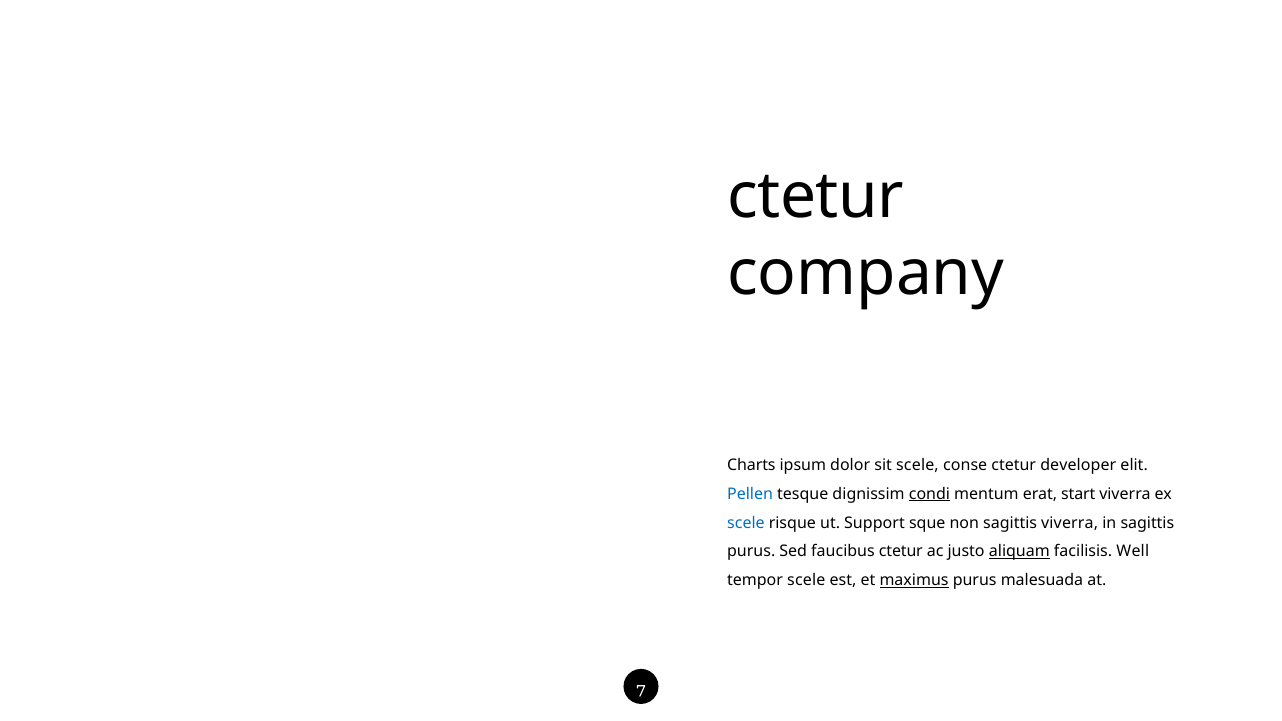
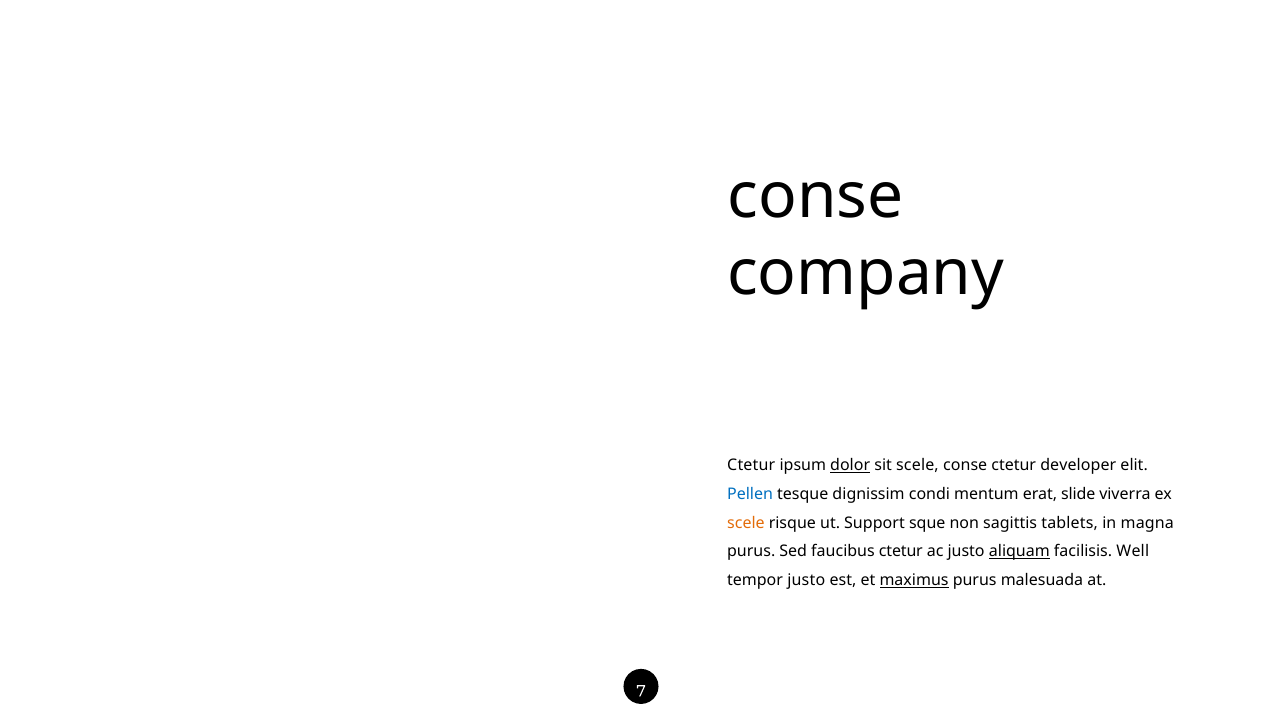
ctetur: ctetur -> conse (815, 196)
Charts: Charts -> Ctetur (751, 465)
dolor underline: none -> present (850, 465)
condi underline: present -> none (929, 494)
start: start -> slide (1078, 494)
scele colour: blue -> orange (746, 523)
sagittis viverra: viverra -> tablets (1070, 523)
in sagittis: sagittis -> magna (1147, 523)
tempor scele: scele -> justo (806, 581)
